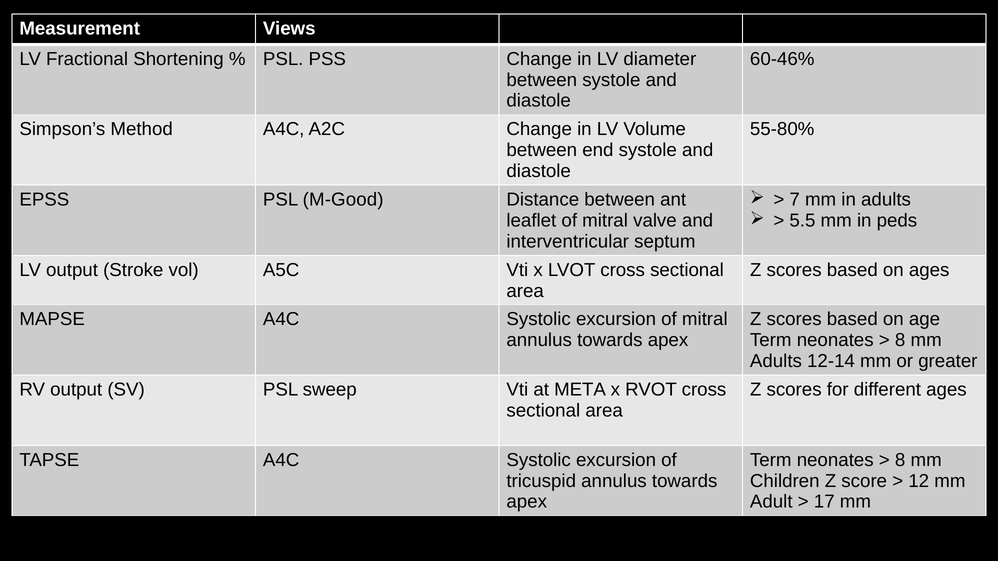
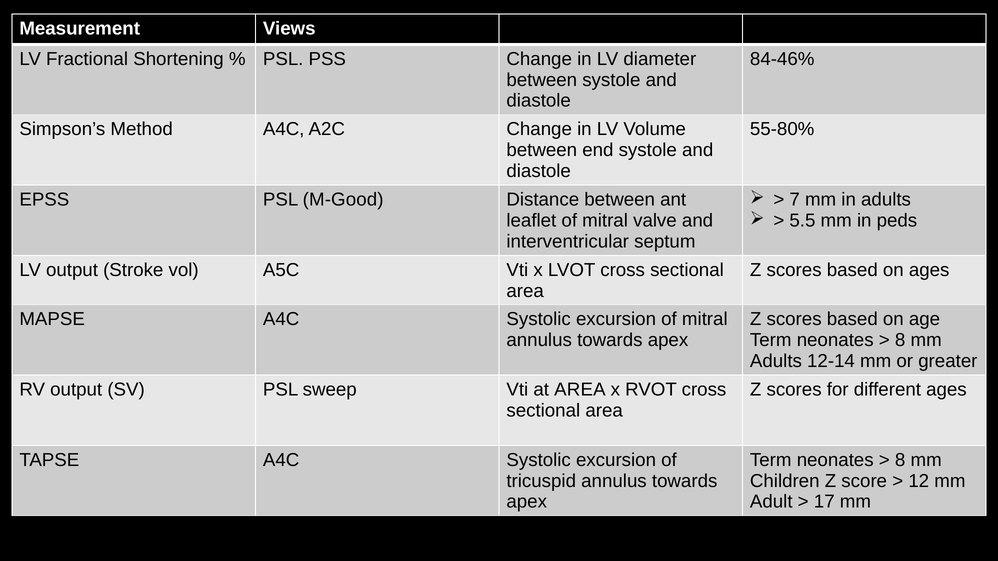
60-46%: 60-46% -> 84-46% (782, 59)
at META: META -> AREA (580, 390)
